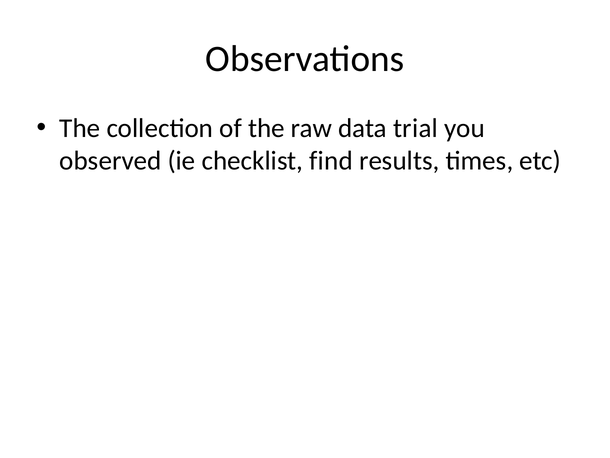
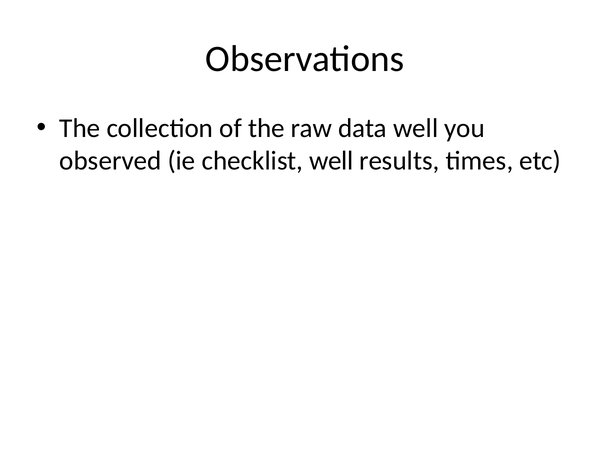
data trial: trial -> well (416, 128)
checklist find: find -> well (331, 161)
